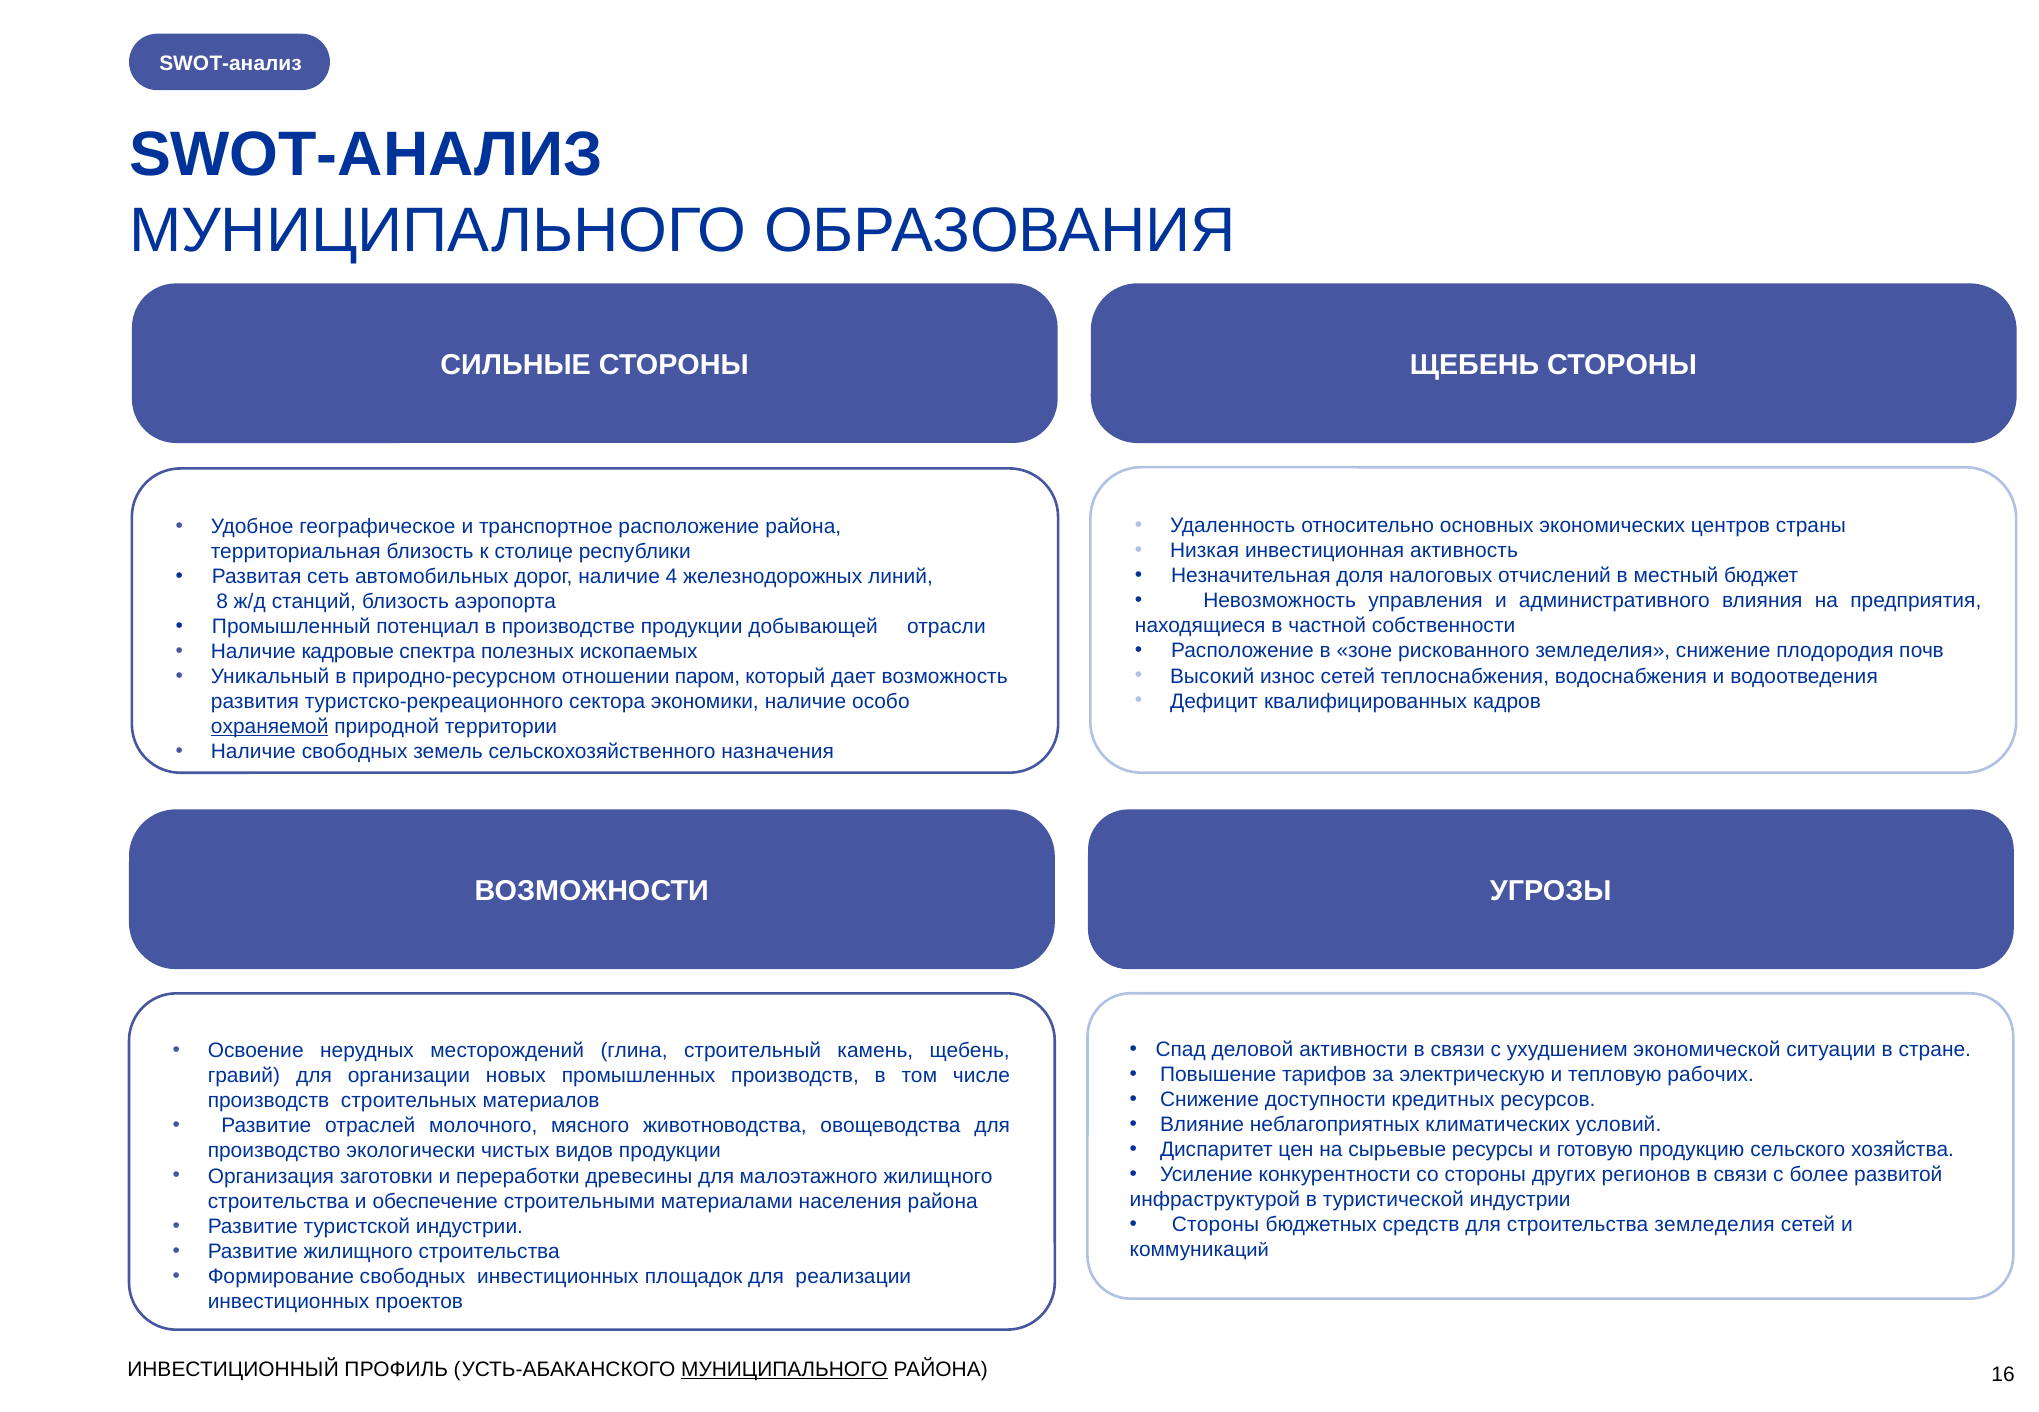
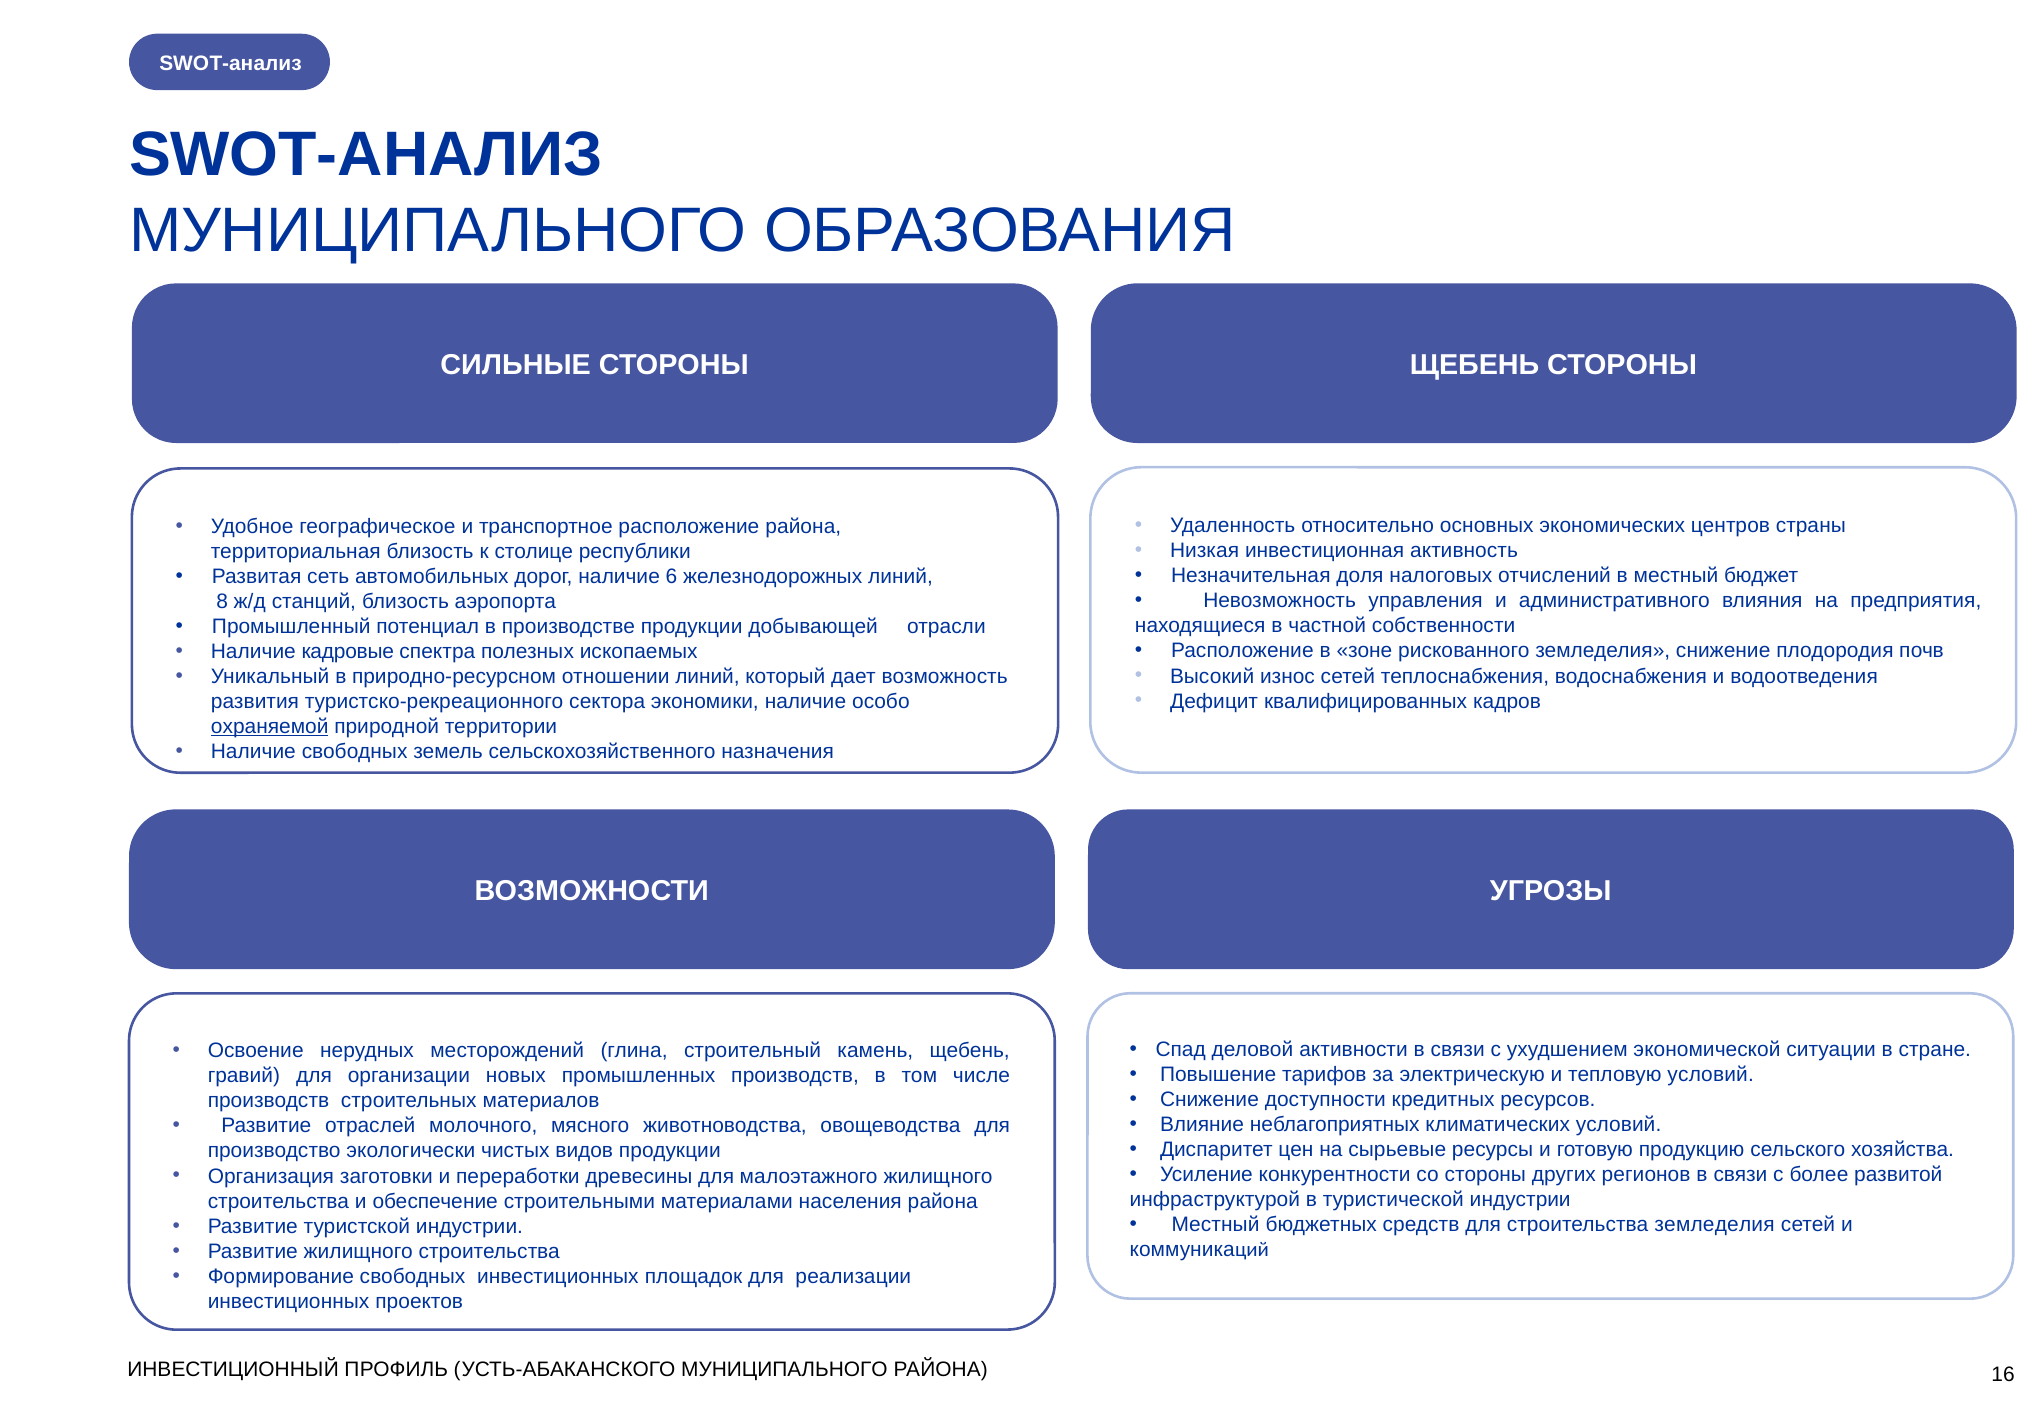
4: 4 -> 6 (671, 576)
отношении паром: паром -> линий (707, 676)
тепловую рабочих: рабочих -> условий (1711, 1074)
Стороны: Стороны -> Местный (1216, 1225)
МУНИЦИПАЛЬНОГО underline: present -> none (784, 1369)
